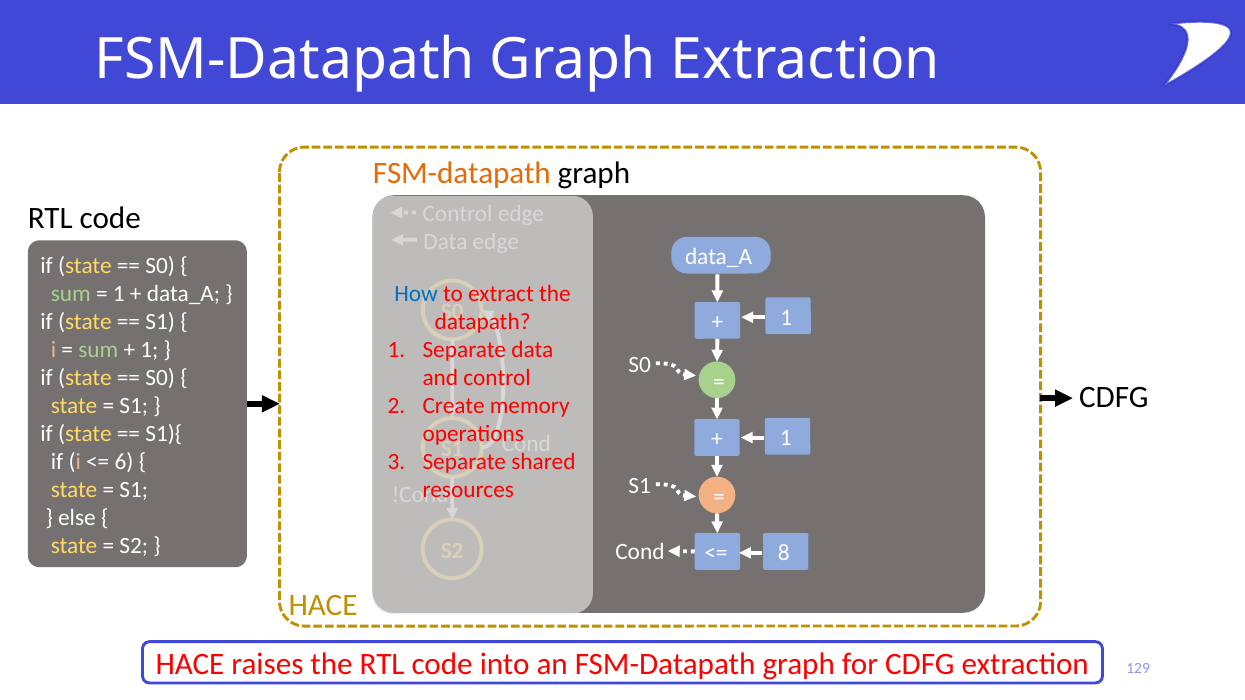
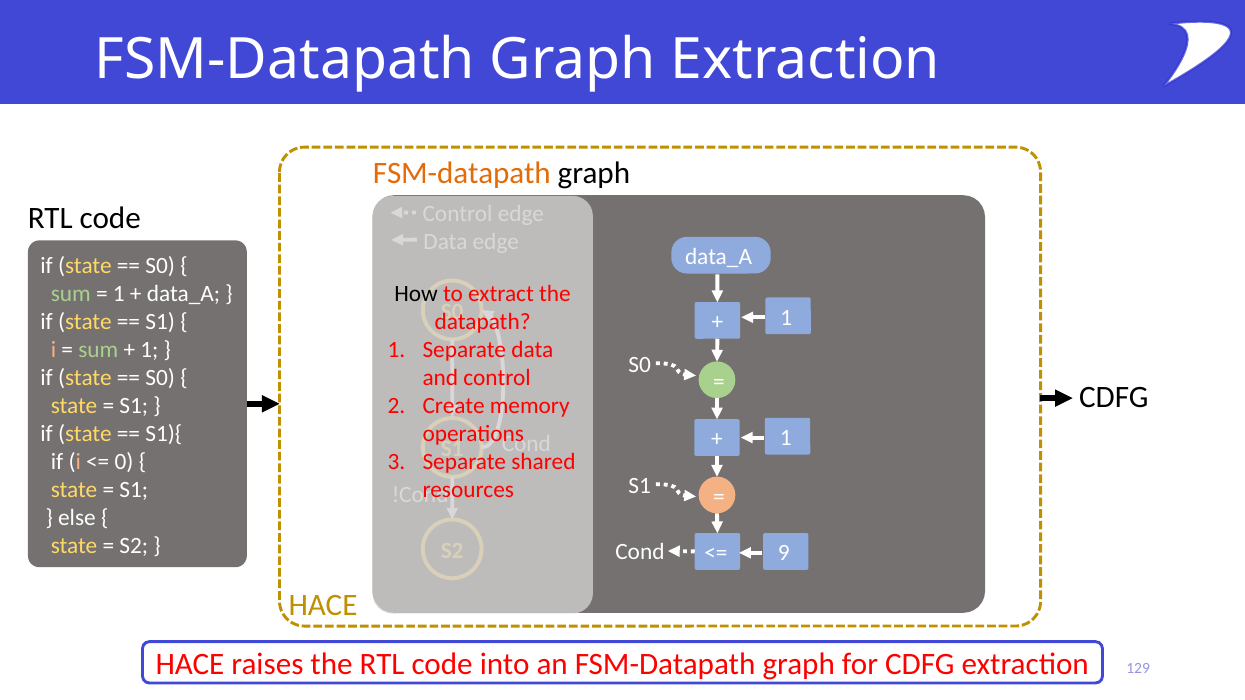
How colour: blue -> black (416, 294)
6: 6 -> 0 (124, 462)
8: 8 -> 9 (784, 553)
